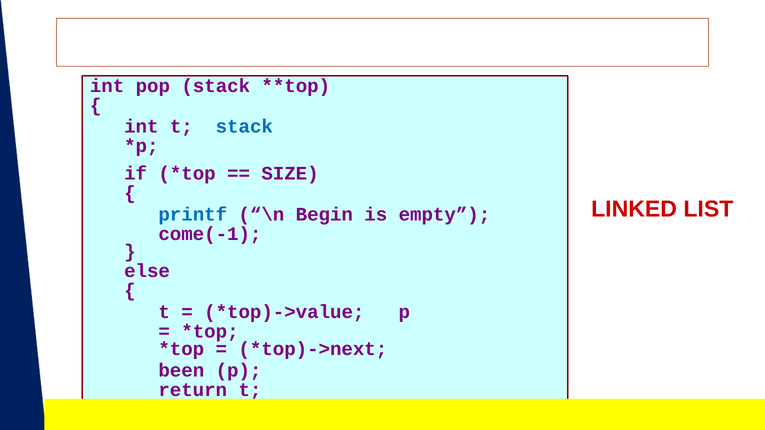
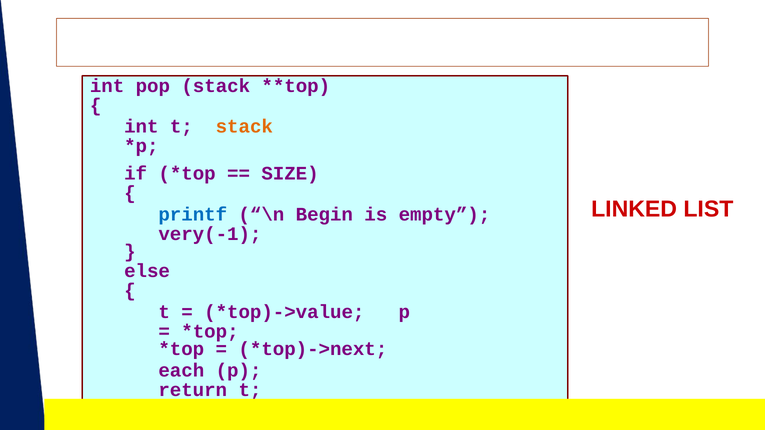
stack colour: blue -> orange (244, 127)
come(-1: come(-1 -> very(-1 (210, 234)
been: been -> each (181, 371)
